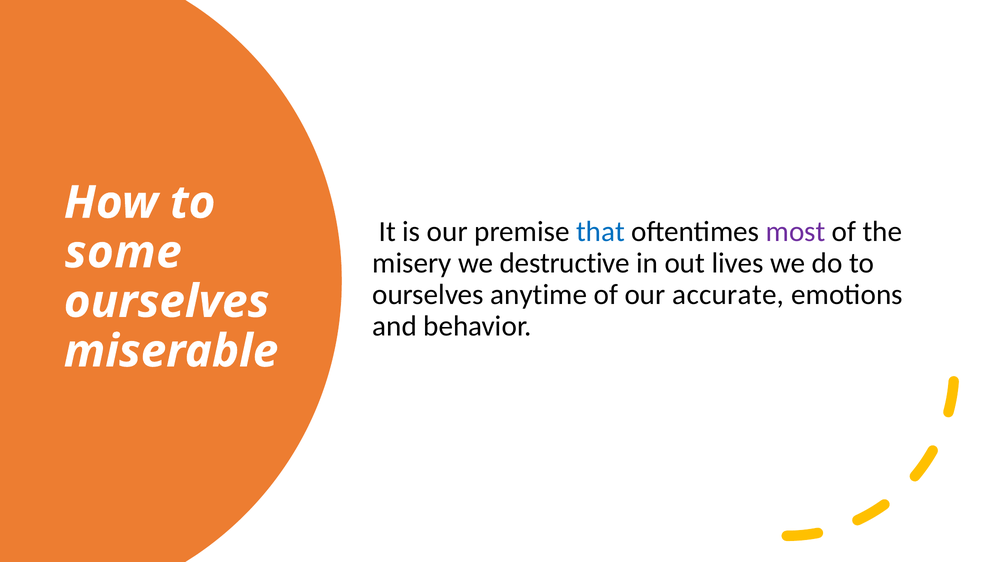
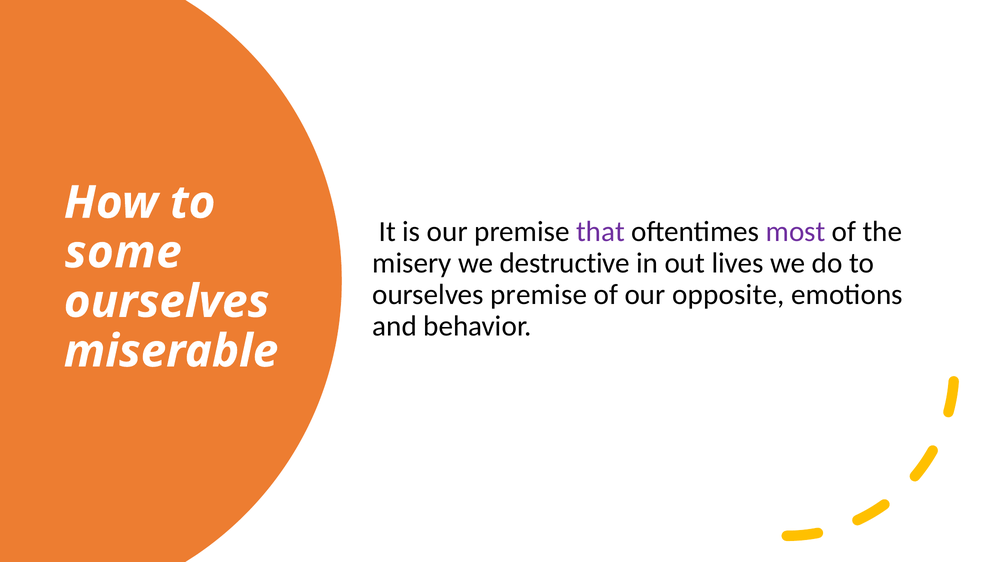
that colour: blue -> purple (601, 232)
ourselves anytime: anytime -> premise (539, 295)
accurate: accurate -> opposite (728, 295)
